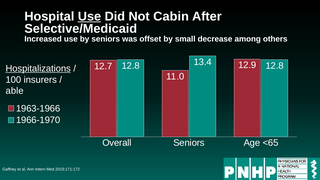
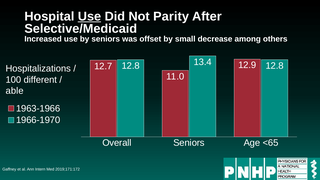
Cabin: Cabin -> Parity (171, 16)
Hospitalizations underline: present -> none (38, 68)
insurers: insurers -> different (40, 80)
